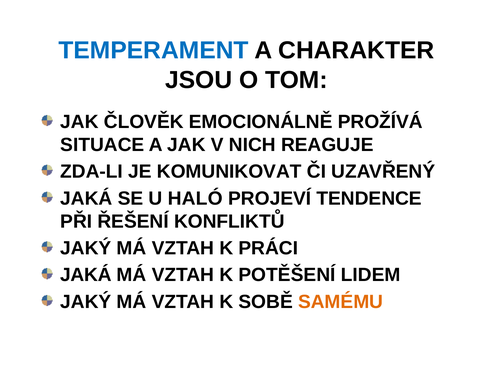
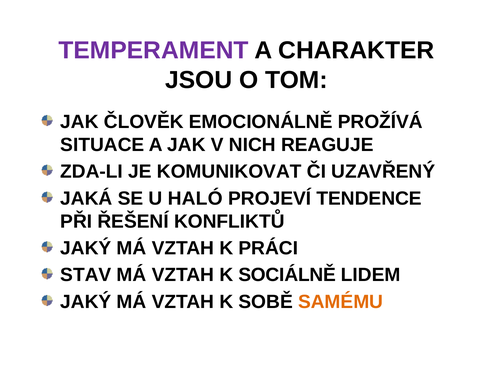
TEMPERAMENT colour: blue -> purple (154, 51)
JAKÁ: JAKÁ -> STAV (86, 276)
POTĚŠENÍ: POTĚŠENÍ -> SOCIÁLNĚ (287, 276)
